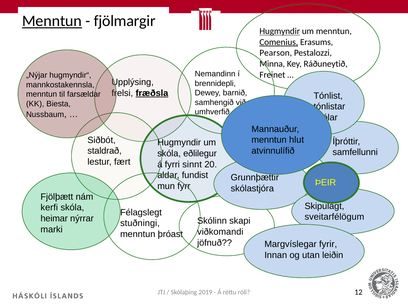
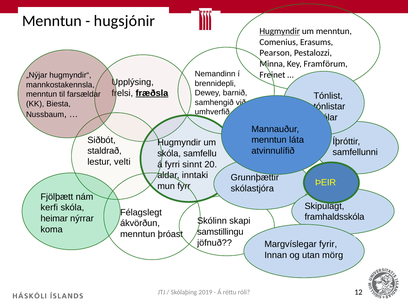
Menntun underline: present -> none (52, 21)
fjölmargir: fjölmargir -> hugsjónir (125, 21)
Comenius underline: present -> none (279, 42)
Ráðuneytið: Ráðuneytið -> Framförum (326, 64)
hlut: hlut -> láta (297, 140)
eðlilegur: eðlilegur -> samfellu (200, 153)
fært: fært -> velti (122, 162)
fundist: fundist -> inntaki (195, 175)
sveitarfélögum: sveitarfélögum -> framhaldsskóla (335, 217)
stuðningi: stuðningi -> ákvörðun (140, 223)
marki: marki -> koma (52, 229)
viðkomandi: viðkomandi -> samstillingu (220, 232)
leiðin: leiðin -> mörg (333, 255)
